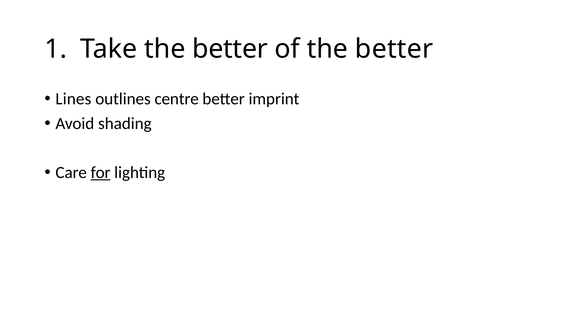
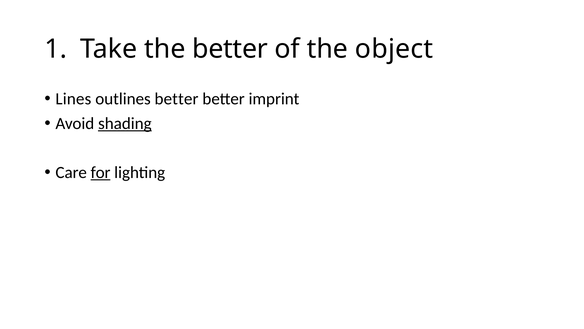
of the better: better -> object (394, 49)
outlines centre: centre -> better (177, 99)
shading underline: none -> present (125, 123)
